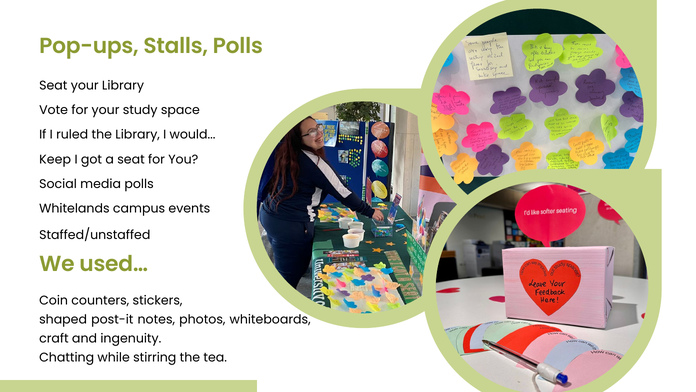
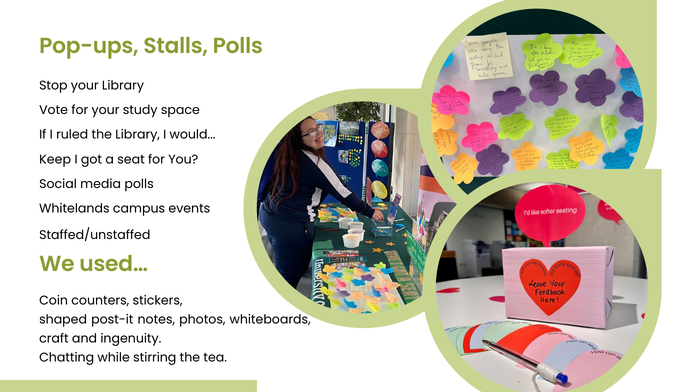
Seat: Seat -> Stop (53, 85)
